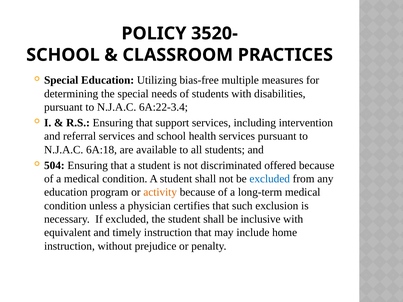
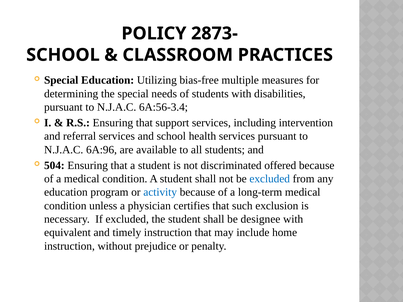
3520-: 3520- -> 2873- (214, 33)
6A:22-3.4: 6A:22-3.4 -> 6A:56-3.4 (163, 107)
6A:18: 6A:18 -> 6A:96 (102, 150)
activity colour: orange -> blue (160, 192)
inclusive: inclusive -> designee (260, 219)
